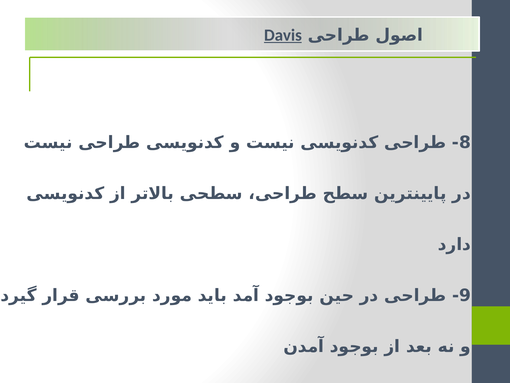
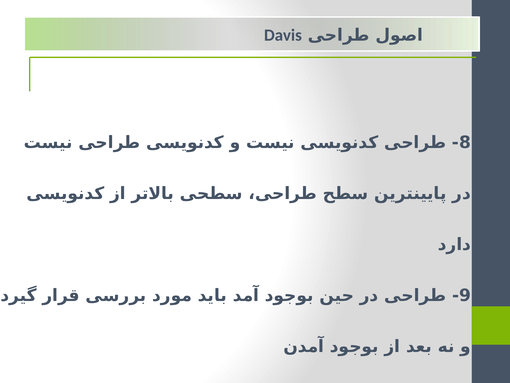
Davis underline: present -> none (283, 35)
